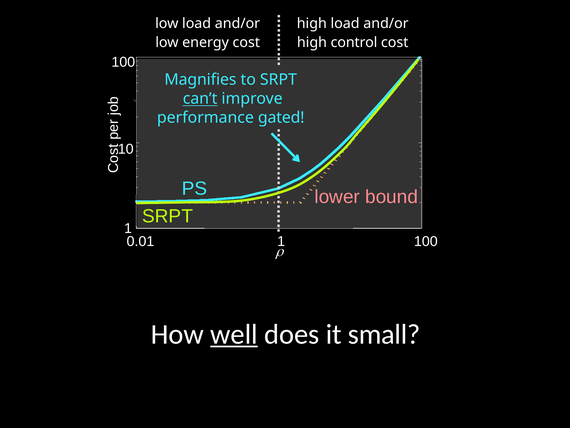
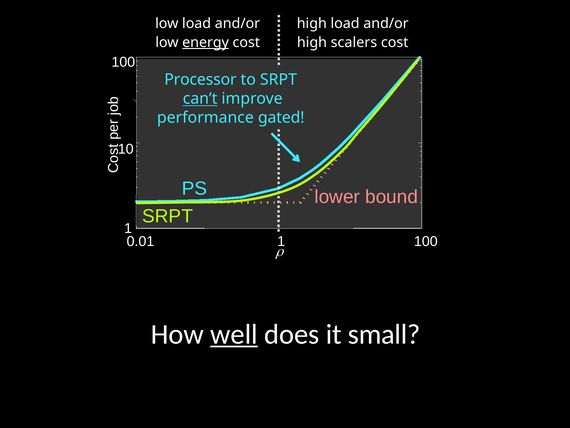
energy underline: none -> present (206, 42)
control: control -> scalers (354, 43)
Magnifies: Magnifies -> Processor (200, 79)
